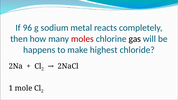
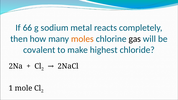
96: 96 -> 66 (27, 28)
moles colour: red -> orange (82, 39)
happens: happens -> covalent (39, 50)
